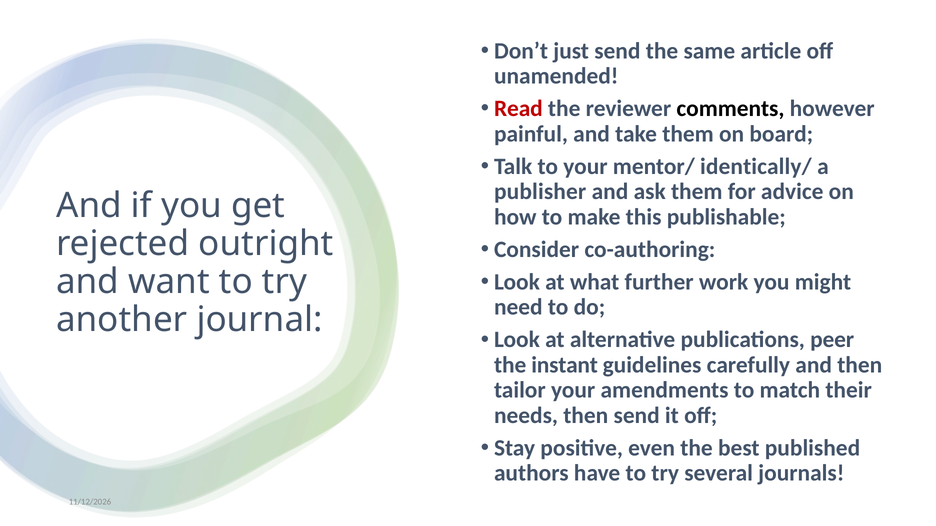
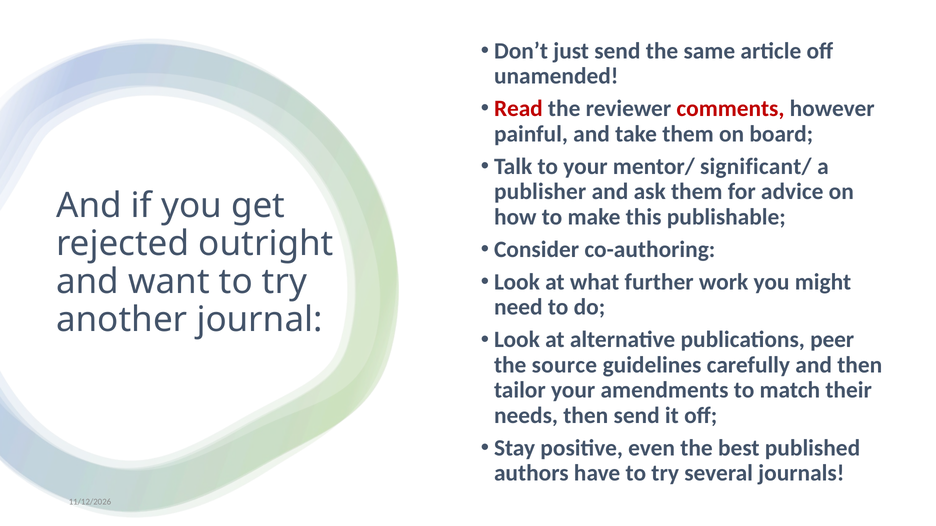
comments colour: black -> red (730, 109)
identically/: identically/ -> significant/ (756, 167)
instant: instant -> source (564, 365)
